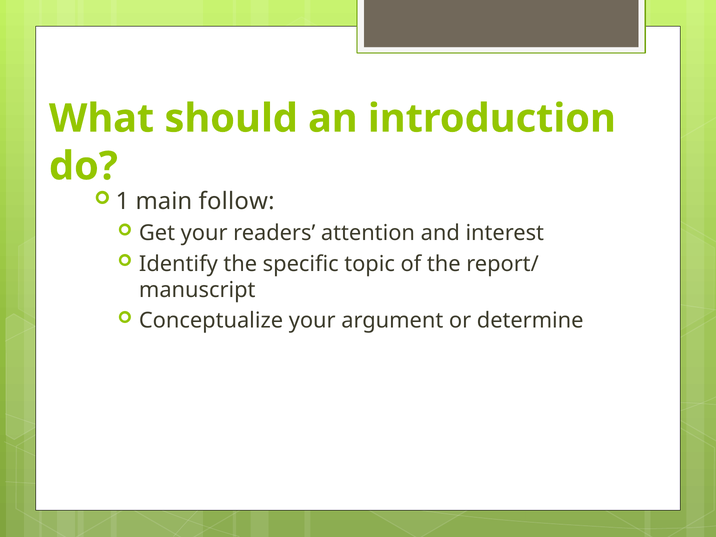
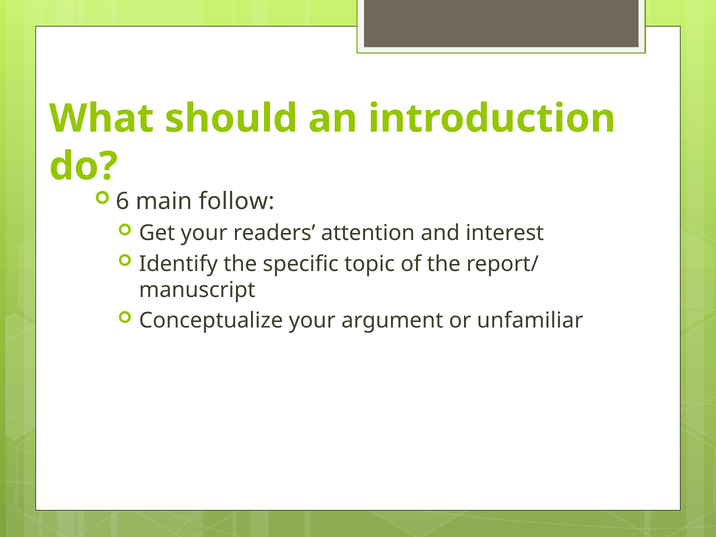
1: 1 -> 6 (123, 202)
determine: determine -> unfamiliar (530, 321)
